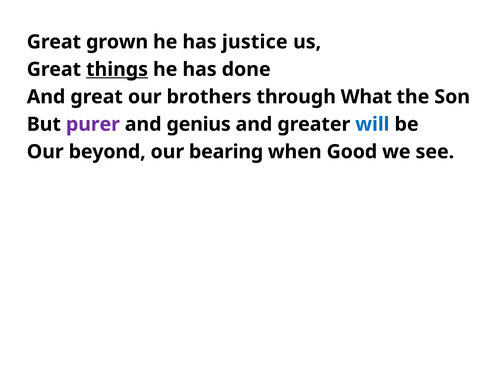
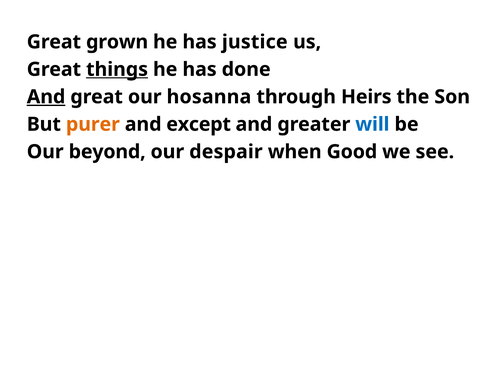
And underline: none -> present (46, 97)
brothers: brothers -> hosanna (209, 97)
What: What -> Heirs (366, 97)
purer colour: purple -> orange (93, 124)
genius: genius -> except (199, 124)
bearing: bearing -> despair (226, 151)
